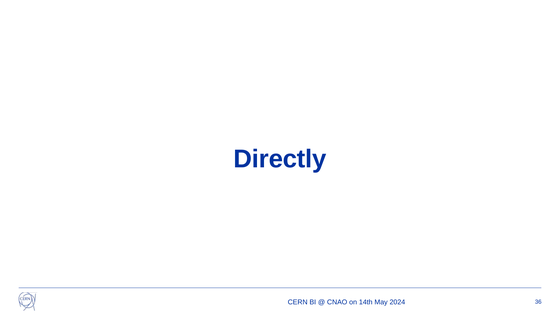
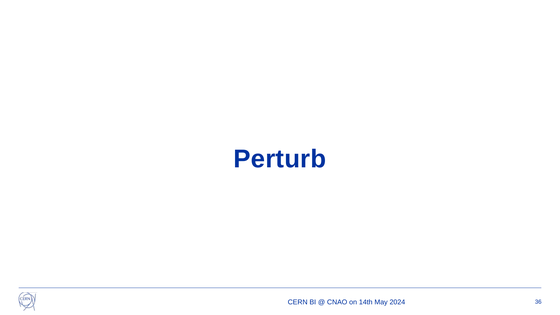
Directly: Directly -> Perturb (280, 159)
